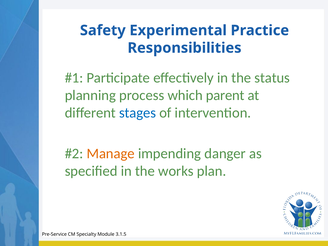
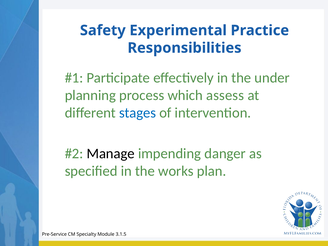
status: status -> under (272, 78)
parent: parent -> assess (225, 95)
Manage colour: orange -> black (111, 154)
